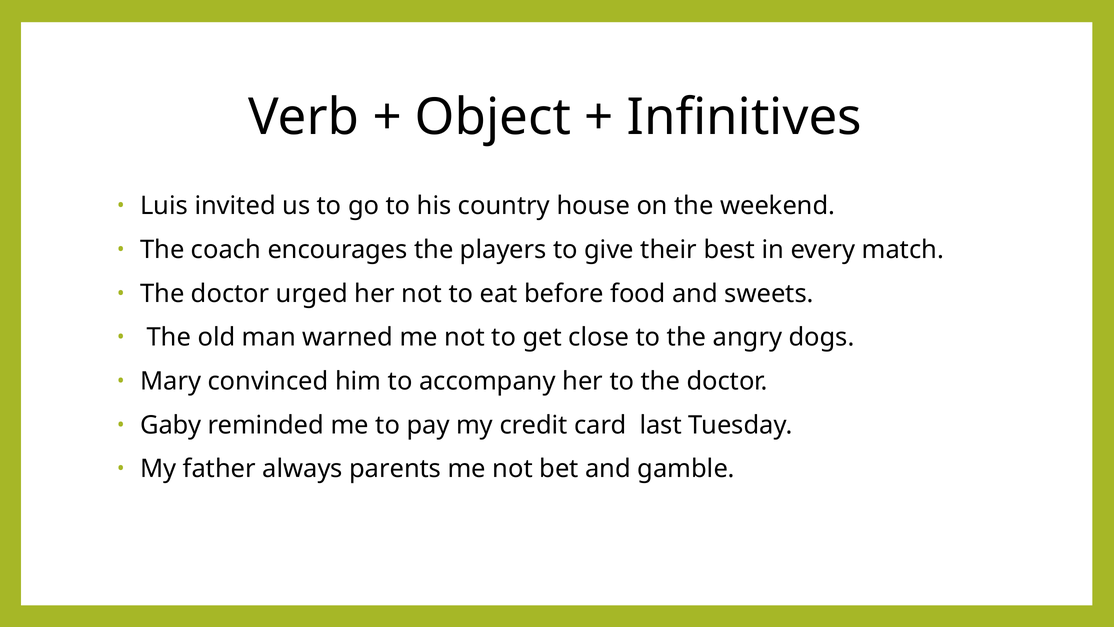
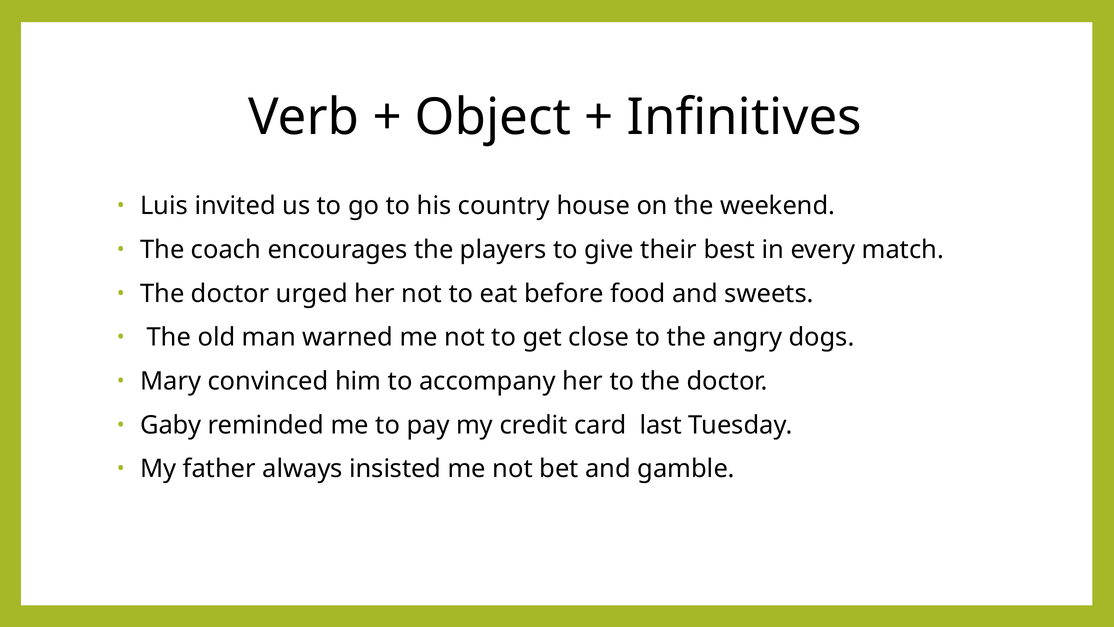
parents: parents -> insisted (395, 469)
